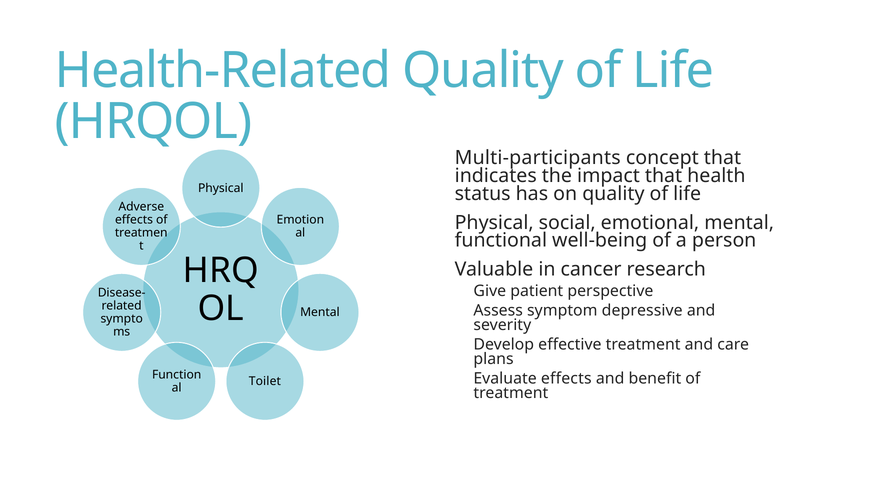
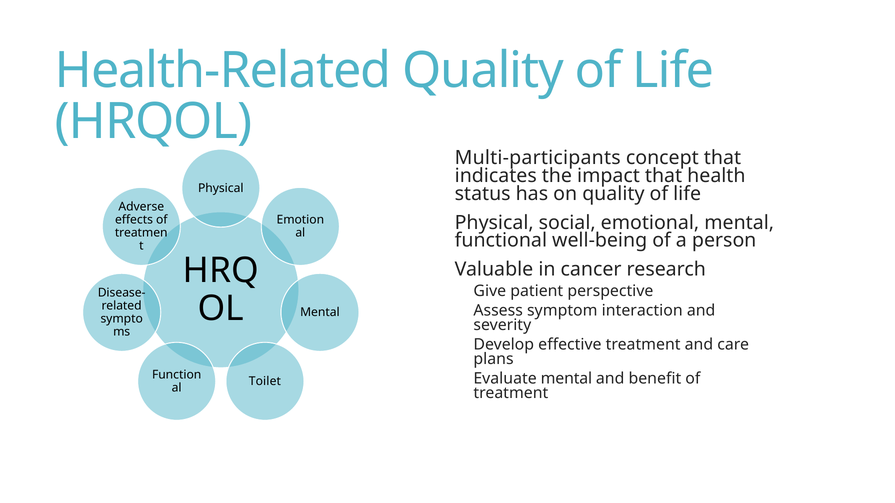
depressive: depressive -> interaction (642, 311)
Evaluate effects: effects -> mental (566, 379)
